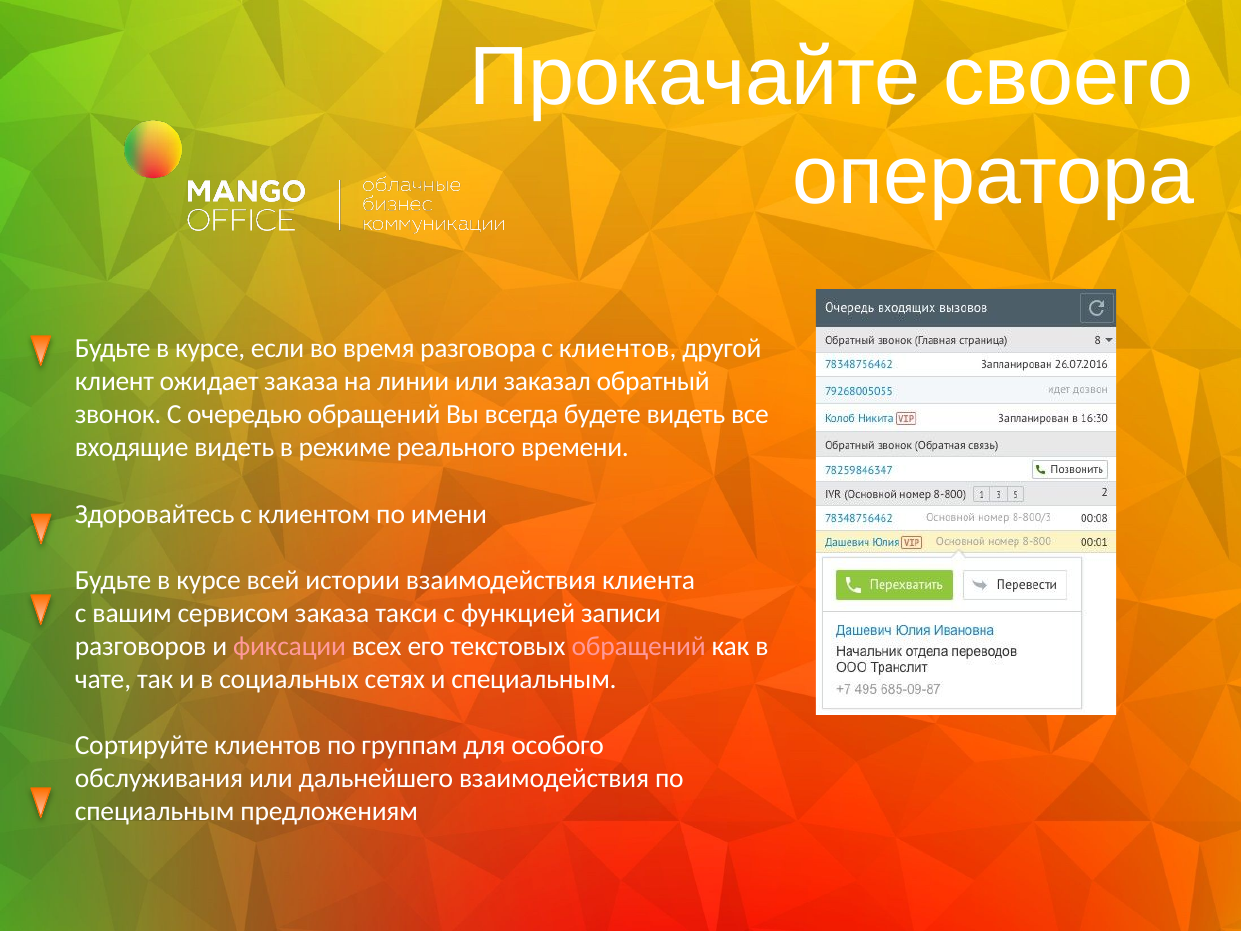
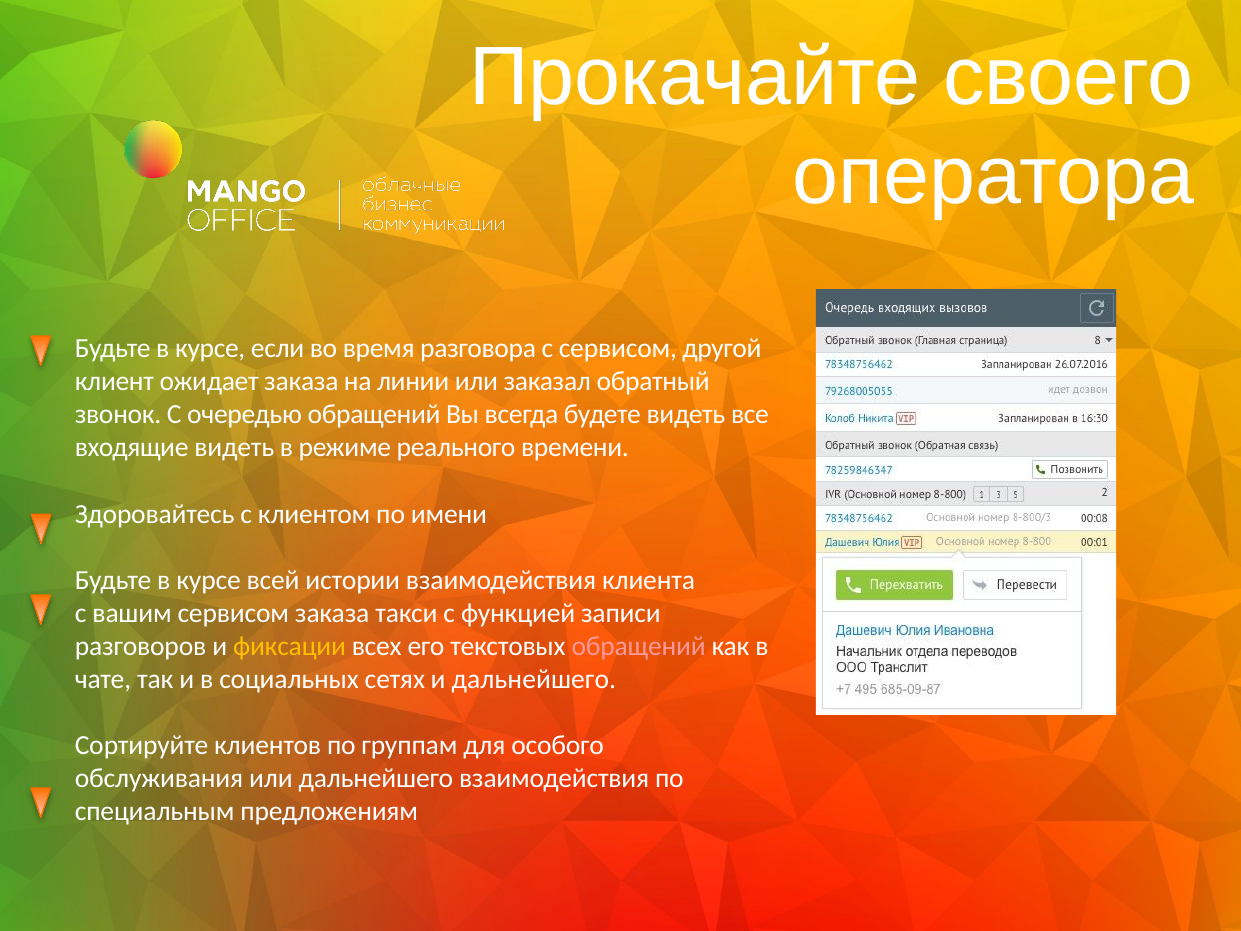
с клиентов: клиентов -> сервисом (618, 349)
фиксации colour: pink -> yellow (290, 646)
и специальным: специальным -> дальнейшего (534, 679)
